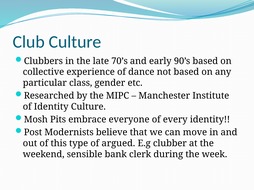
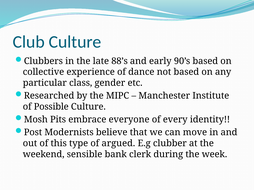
70’s: 70’s -> 88’s (120, 61)
of Identity: Identity -> Possible (51, 107)
